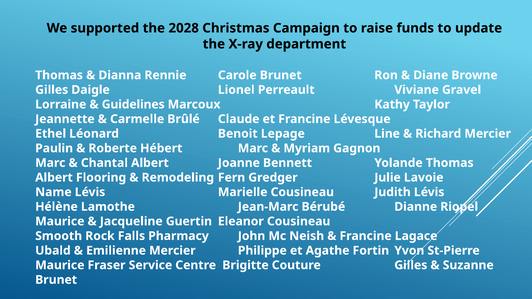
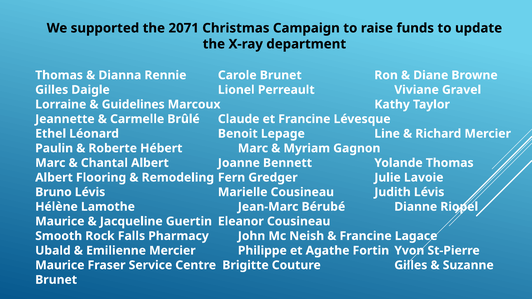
2028: 2028 -> 2071 (184, 28)
Name: Name -> Bruno (53, 192)
